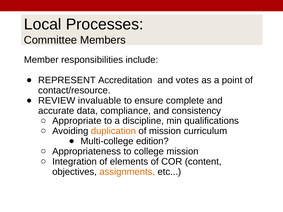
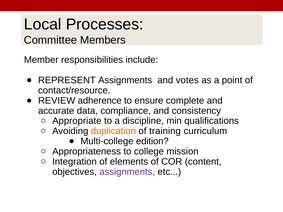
REPRESENT Accreditation: Accreditation -> Assignments (125, 80)
invaluable: invaluable -> adherence (100, 101)
of mission: mission -> training (165, 131)
assignments colour: orange -> purple (127, 172)
